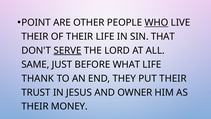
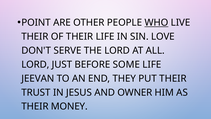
THAT: THAT -> LOVE (163, 36)
SERVE underline: present -> none (67, 50)
SAME: SAME -> LORD (35, 64)
WHAT: WHAT -> SOME (126, 64)
THANK: THANK -> JEEVAN (38, 78)
